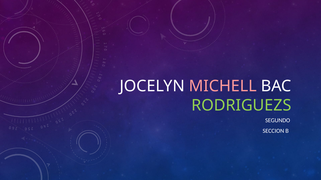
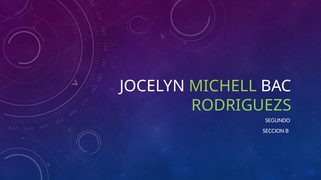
MICHELL colour: pink -> light green (223, 86)
